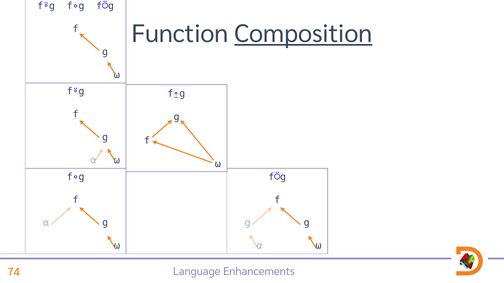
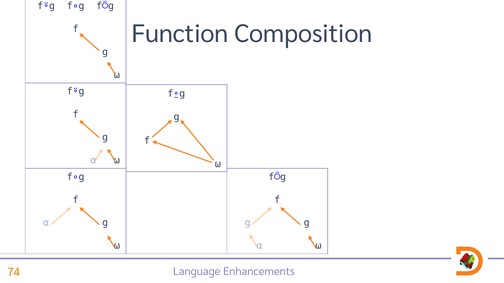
Composition underline: present -> none (303, 34)
